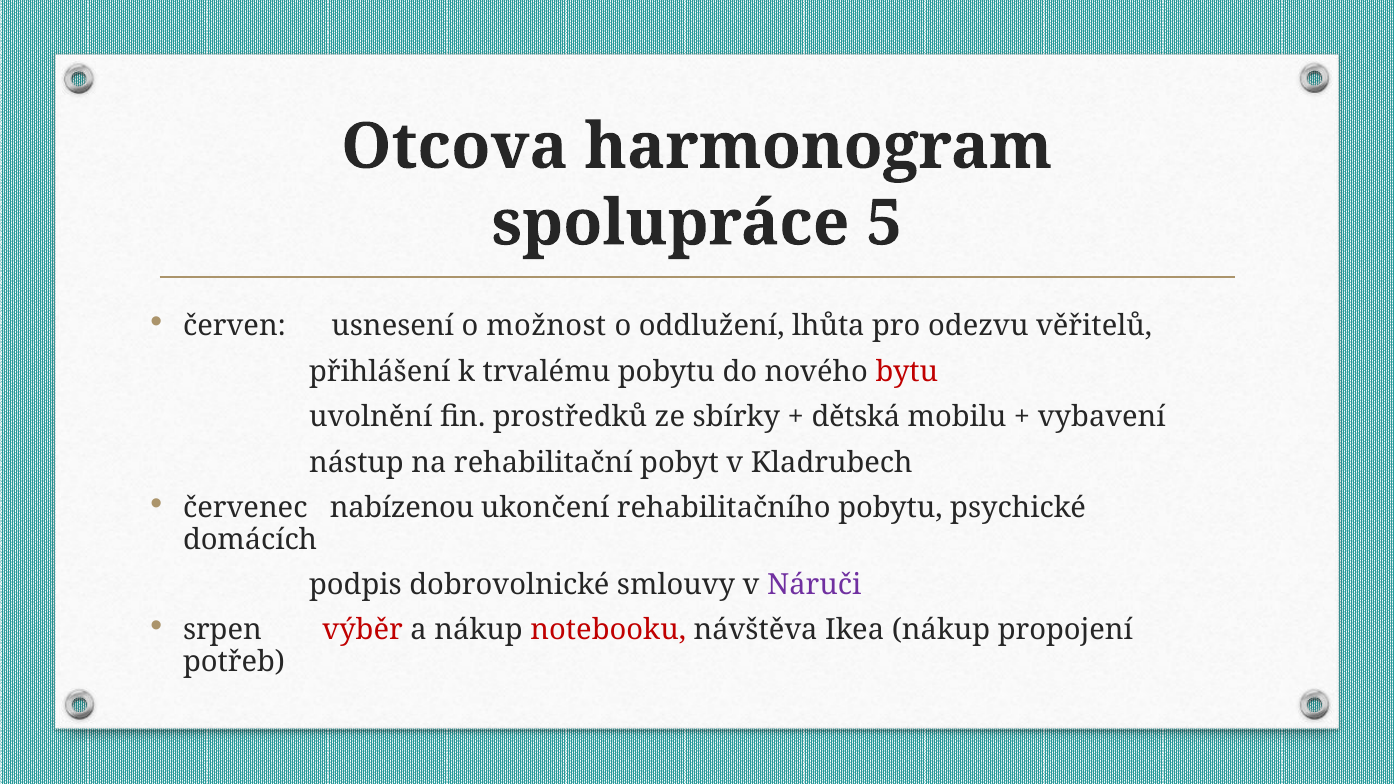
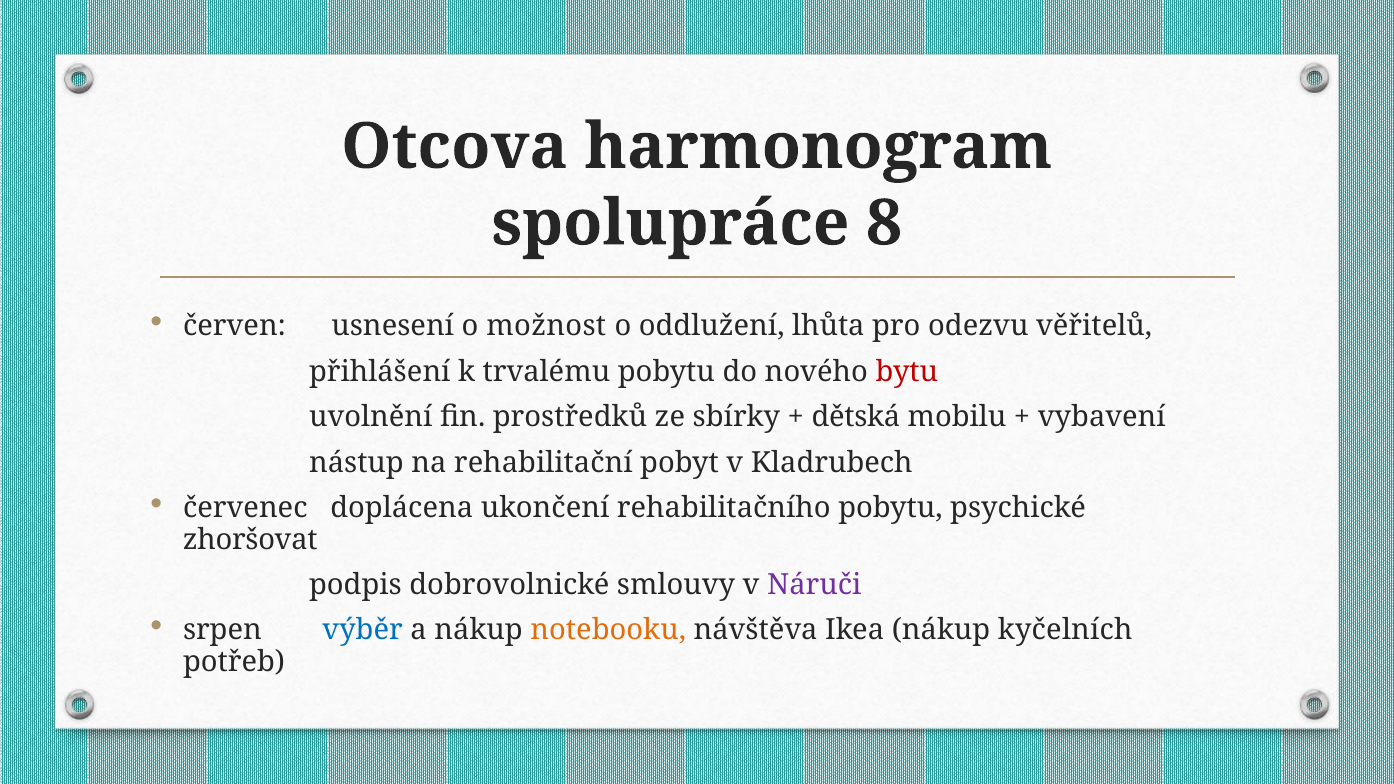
5: 5 -> 8 (884, 223)
nabízenou: nabízenou -> doplácena (402, 508)
domácích: domácích -> zhoršovat (250, 540)
výběr colour: red -> blue (363, 630)
notebooku colour: red -> orange (608, 630)
propojení: propojení -> kyčelních (1065, 630)
